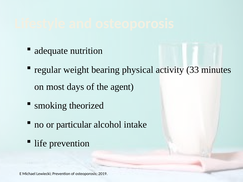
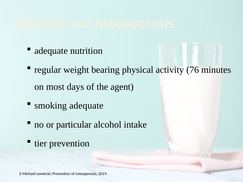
33: 33 -> 76 (193, 70)
smoking theorized: theorized -> adequate (86, 106)
life: life -> tier (41, 144)
